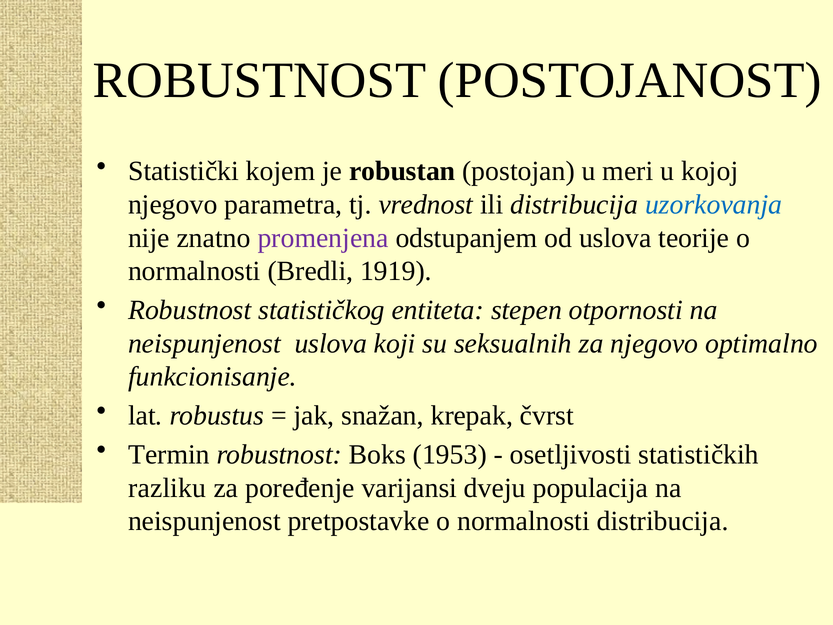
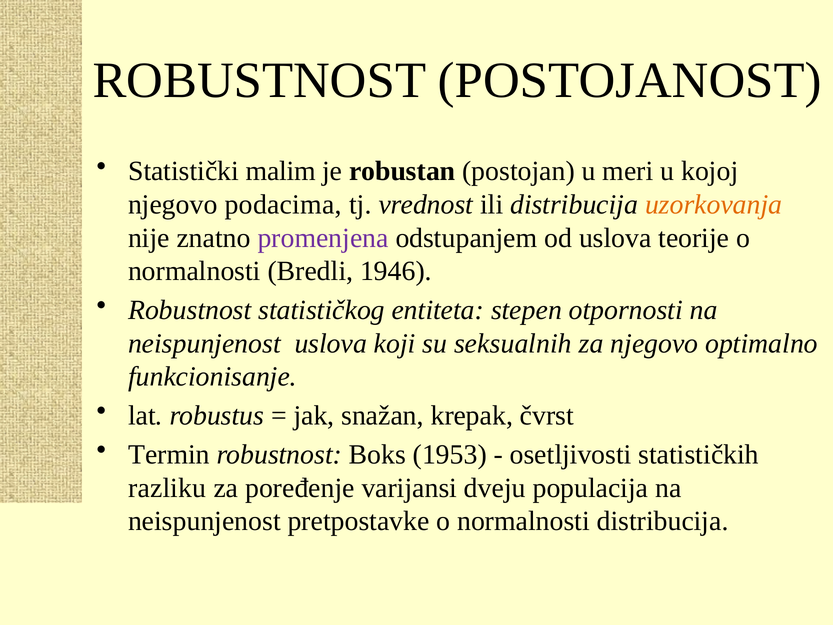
kojem: kojem -> malim (281, 171)
parametra: parametra -> podacima (283, 204)
uzorkovanja colour: blue -> orange (714, 204)
1919: 1919 -> 1946 (396, 271)
